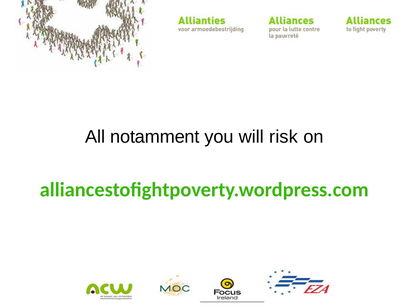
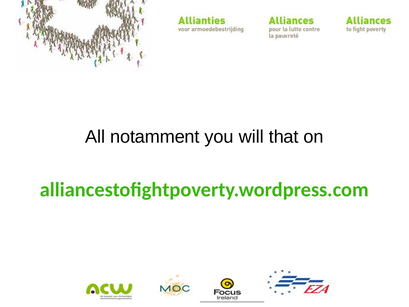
risk: risk -> that (284, 137)
